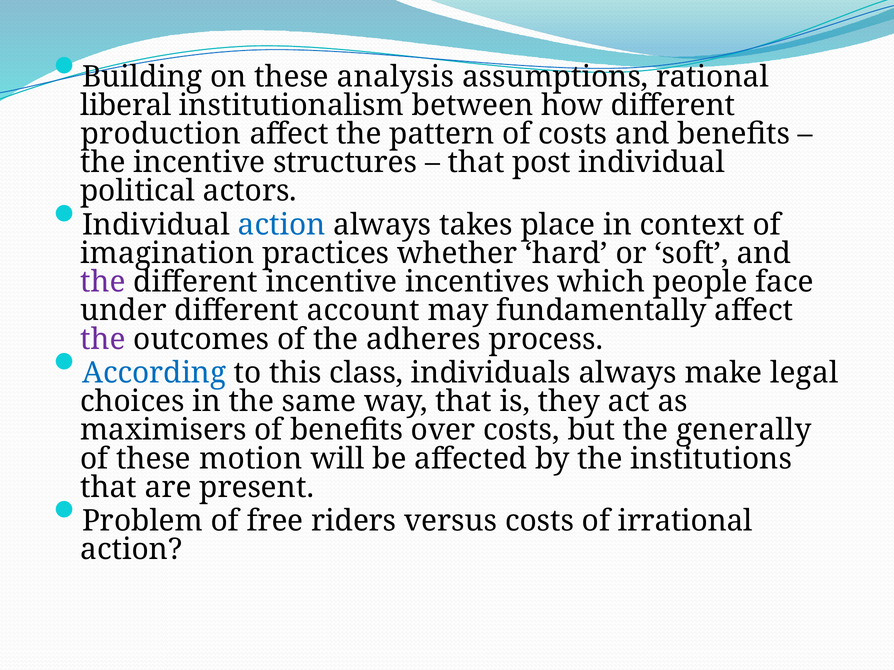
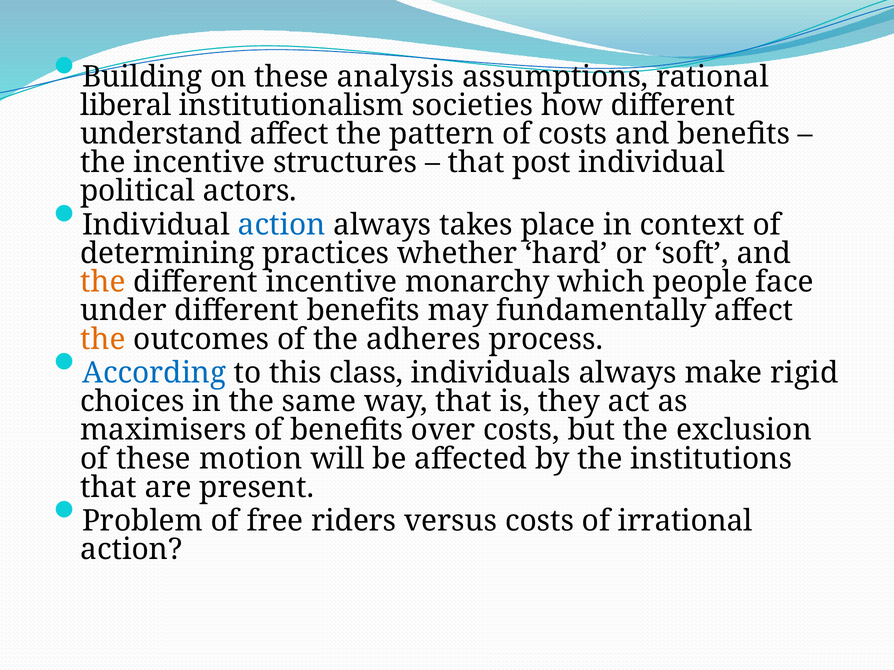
between: between -> societies (473, 105)
production: production -> understand (161, 134)
imagination: imagination -> determining (167, 254)
the colour: purple -> orange (103, 282)
incentives: incentives -> monarchy (477, 282)
different account: account -> benefits (363, 311)
the colour: purple -> orange (103, 339)
legal: legal -> rigid (804, 373)
generally: generally -> exclusion (744, 430)
